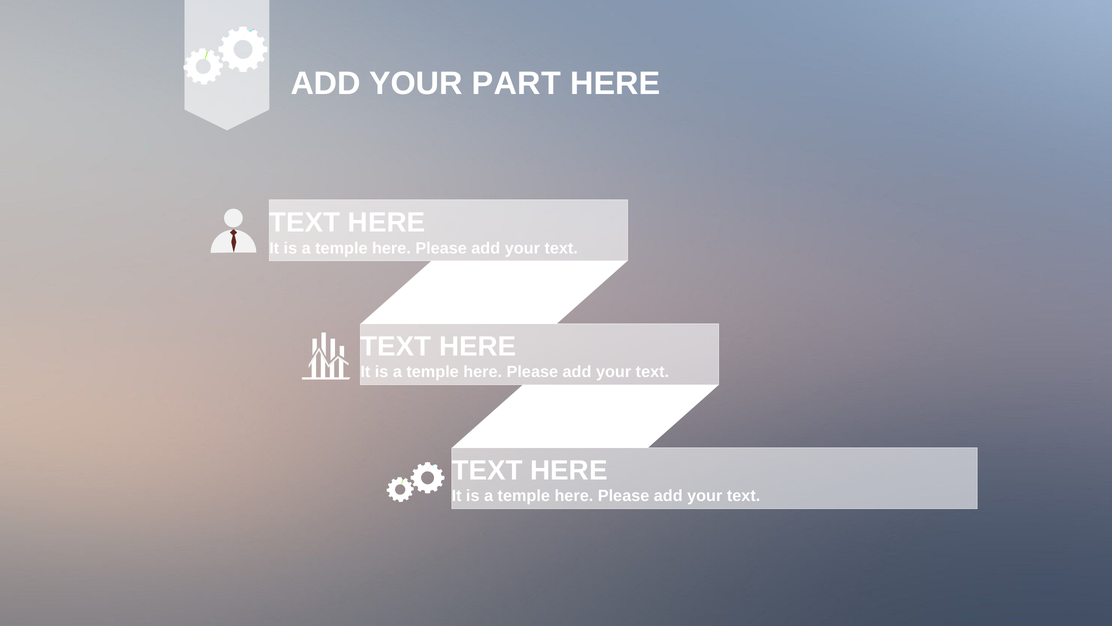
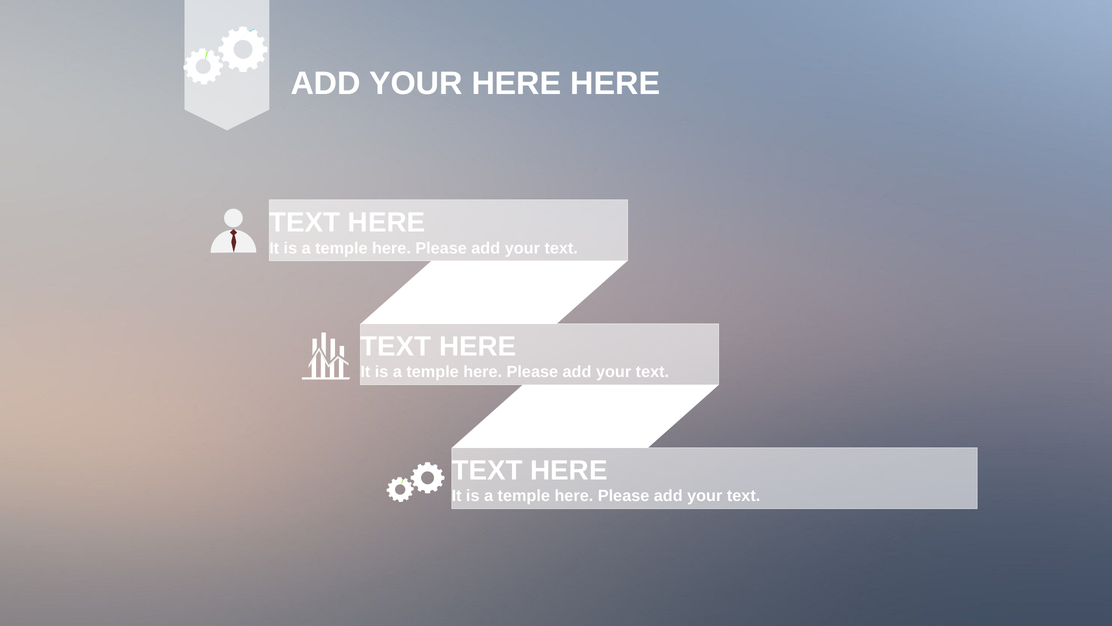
YOUR PART: PART -> HERE (517, 84)
